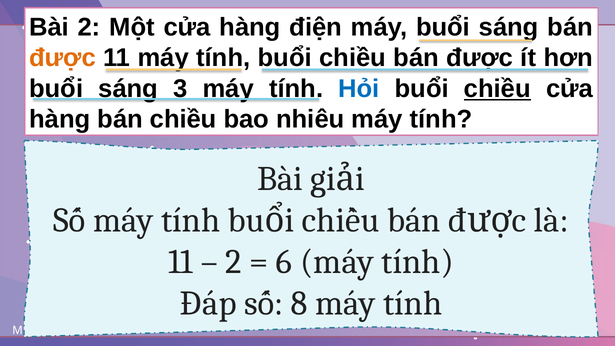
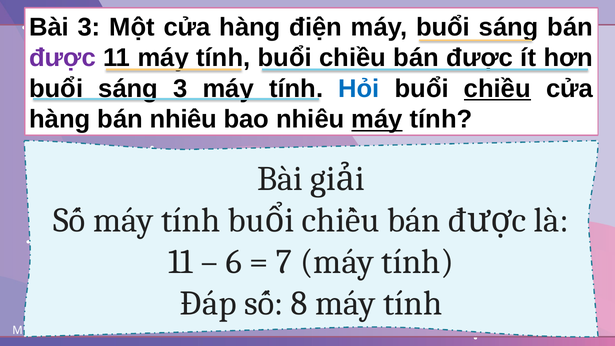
Bài 2: 2 -> 3 (89, 27)
được colour: orange -> purple (62, 58)
bán chiều: chiều -> nhiêu (183, 119)
máy underline: none -> present (377, 119)
2: 2 -> 6 (234, 262)
6: 6 -> 7 (284, 262)
